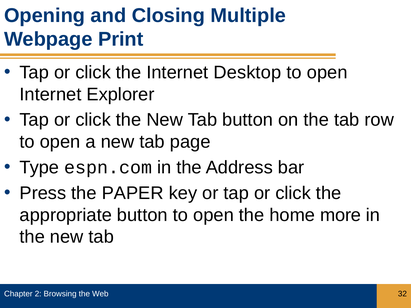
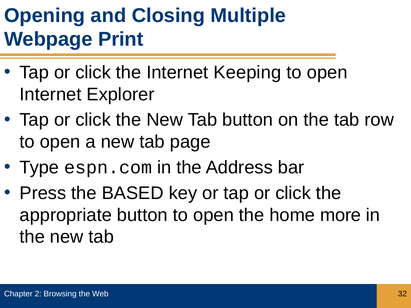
Desktop: Desktop -> Keeping (247, 73)
PAPER: PAPER -> BASED (133, 193)
